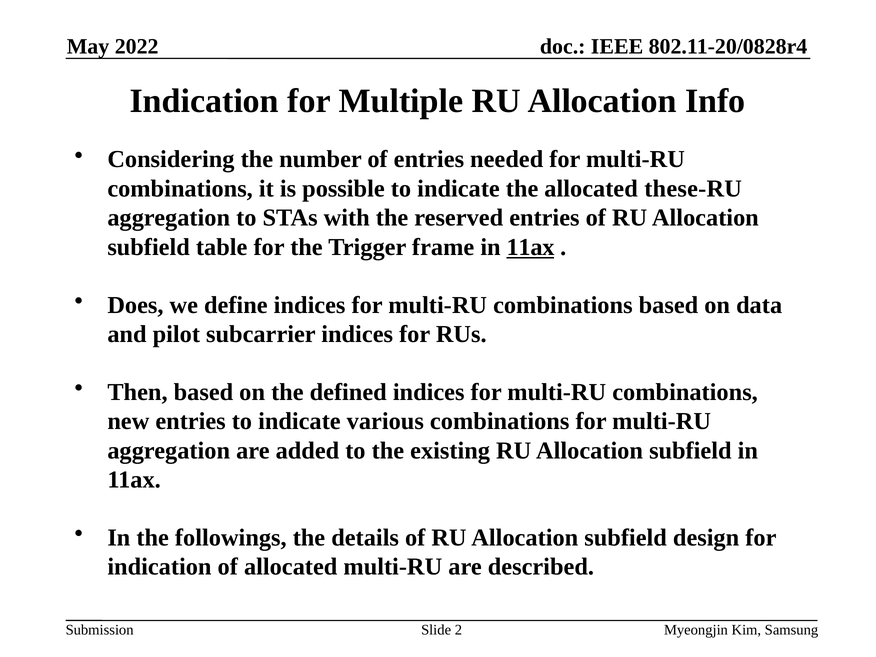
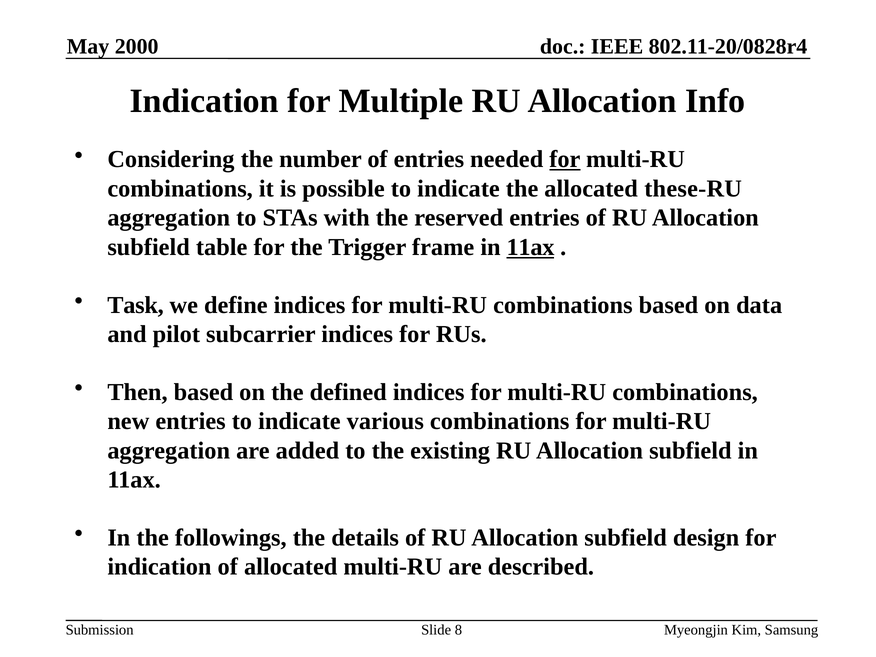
2022: 2022 -> 2000 (137, 47)
for underline: none -> present (565, 159)
Does: Does -> Task (136, 305)
2: 2 -> 8 (458, 630)
